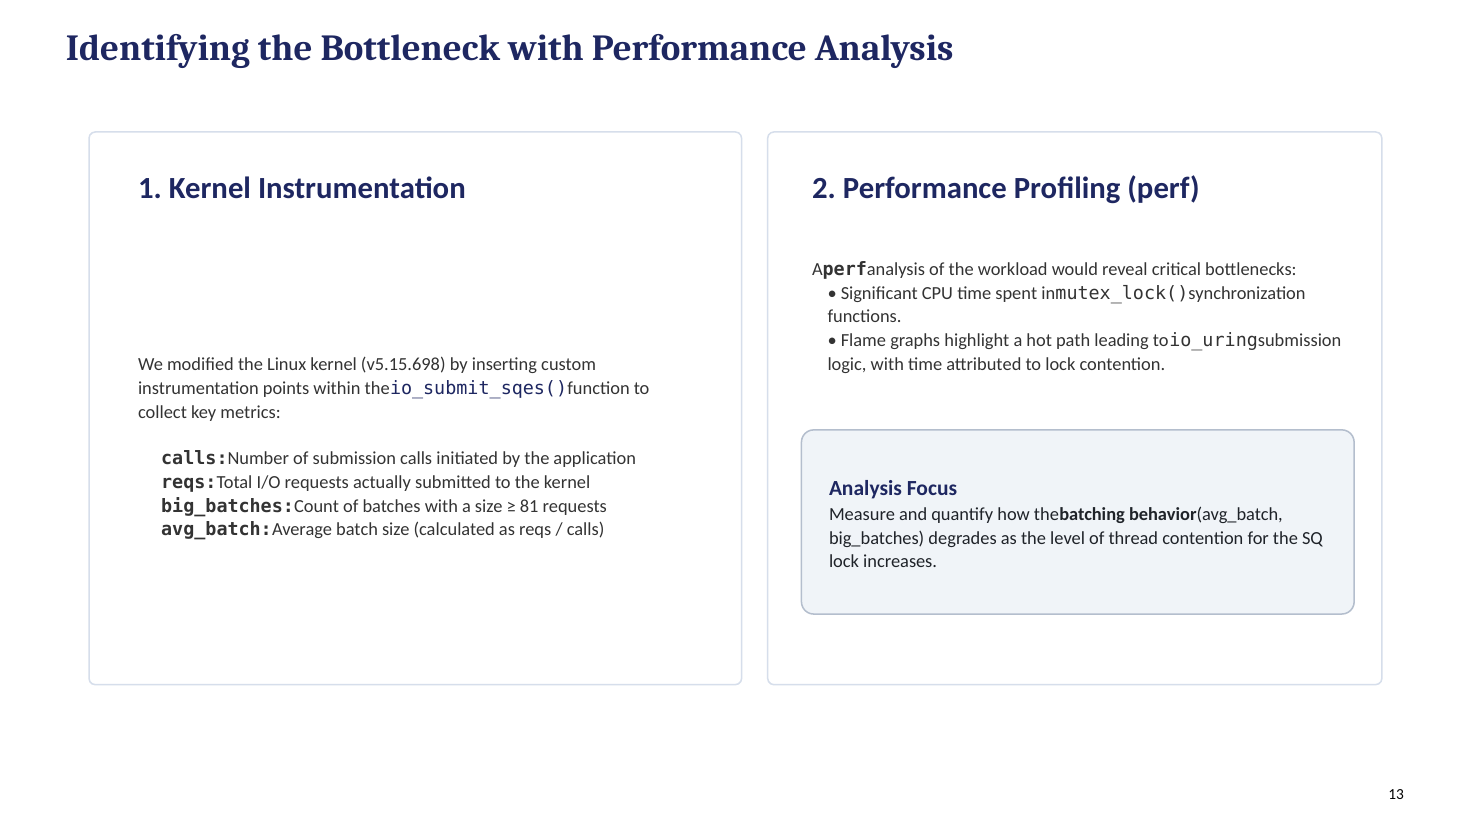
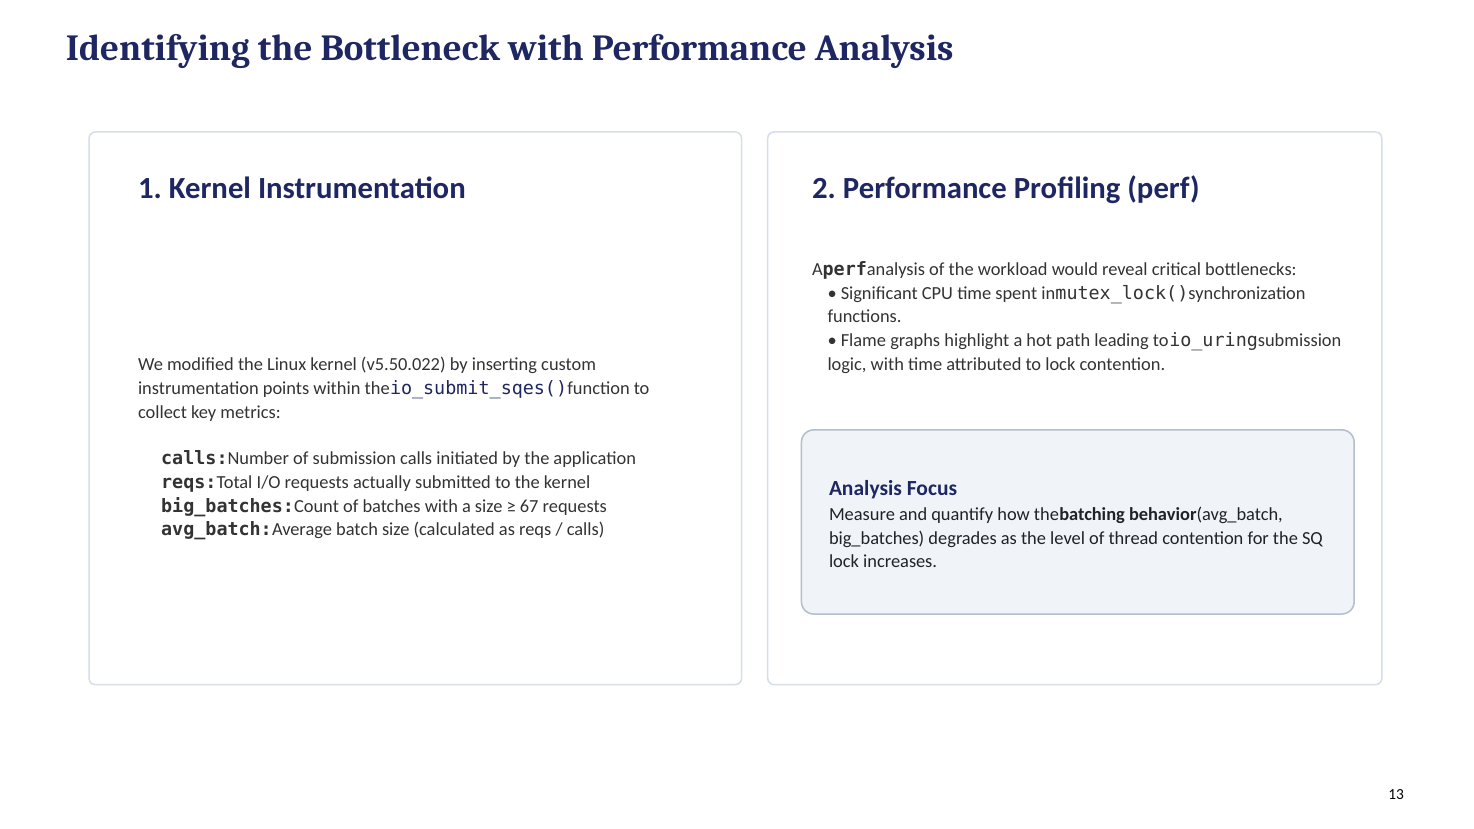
v5.15.698: v5.15.698 -> v5.50.022 (403, 365)
81: 81 -> 67 (529, 506)
